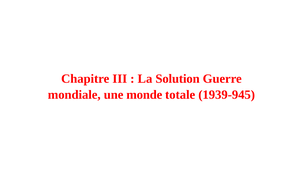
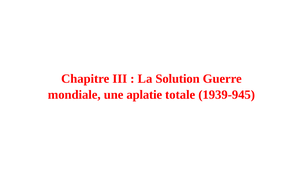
monde: monde -> aplatie (144, 95)
